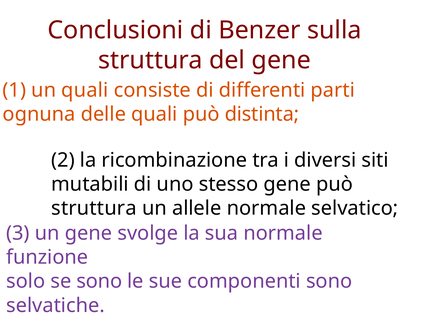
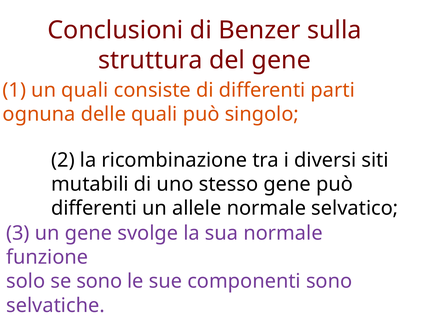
distinta: distinta -> singolo (262, 114)
struttura: struttura -> differenti (94, 208)
